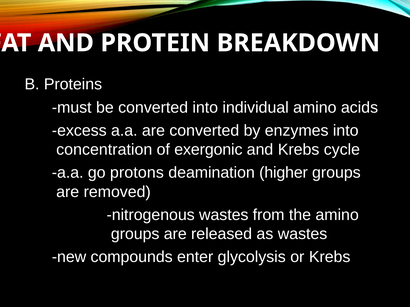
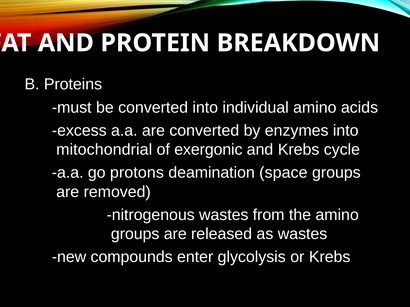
concentration: concentration -> mitochondrial (104, 150)
higher: higher -> space (283, 173)
